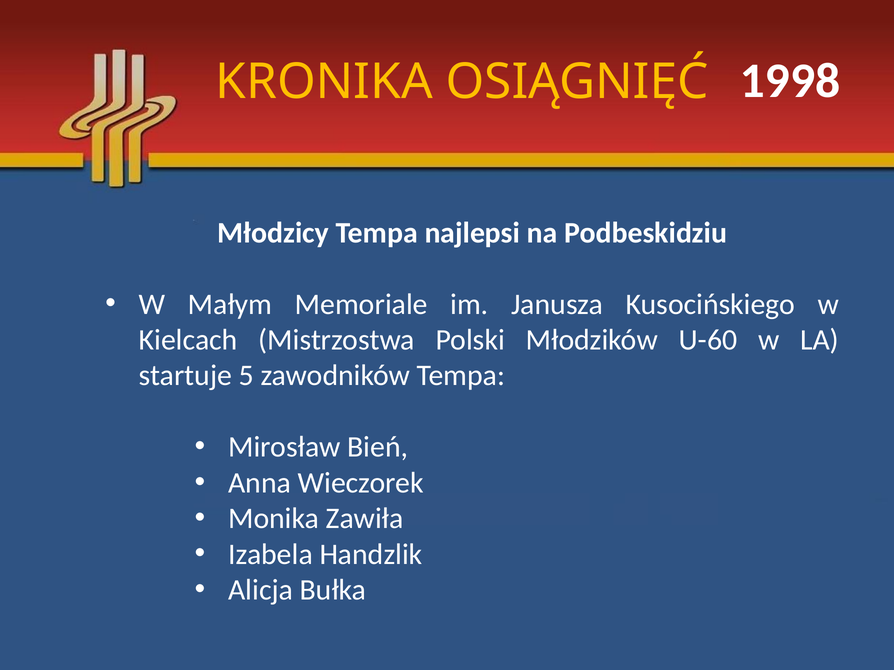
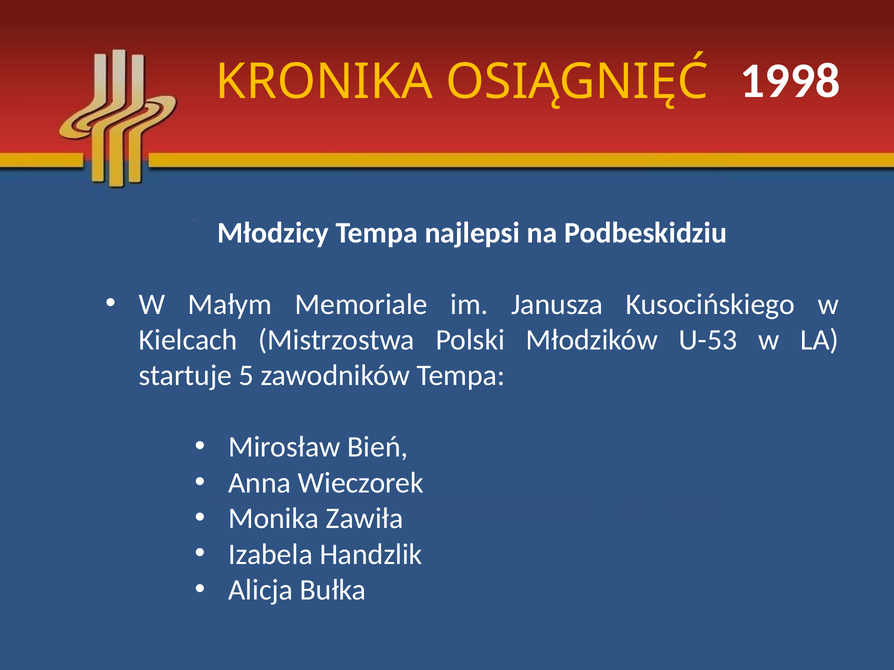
U-60: U-60 -> U-53 (708, 340)
